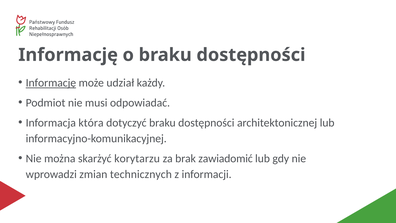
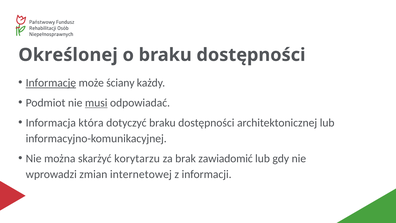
Informację: Informację -> Określonej (68, 55)
udział: udział -> ściany (120, 83)
musi underline: none -> present (96, 103)
technicznych: technicznych -> internetowej (141, 174)
